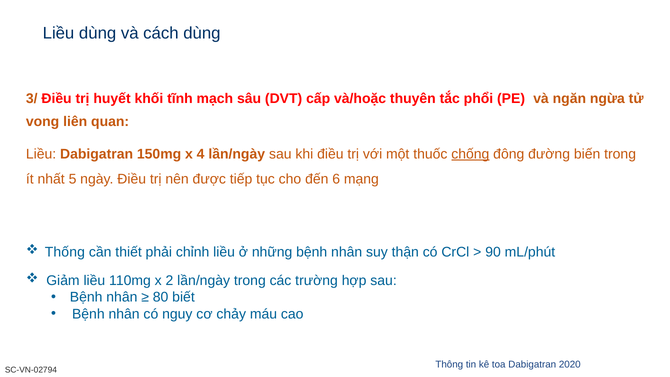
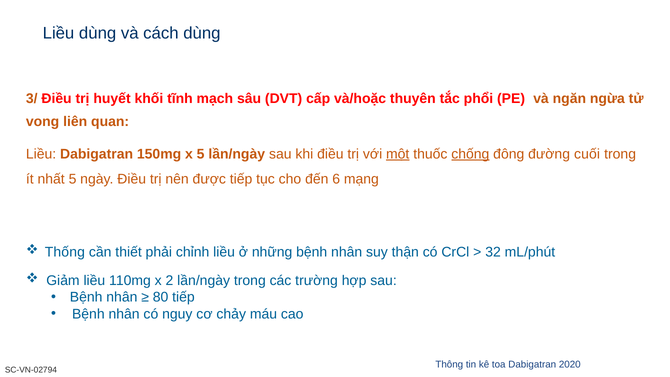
x 4: 4 -> 5 (201, 154)
một underline: none -> present (398, 154)
biến: biến -> cuối (587, 154)
90: 90 -> 32 (493, 252)
80 biết: biết -> tiếp (183, 297)
